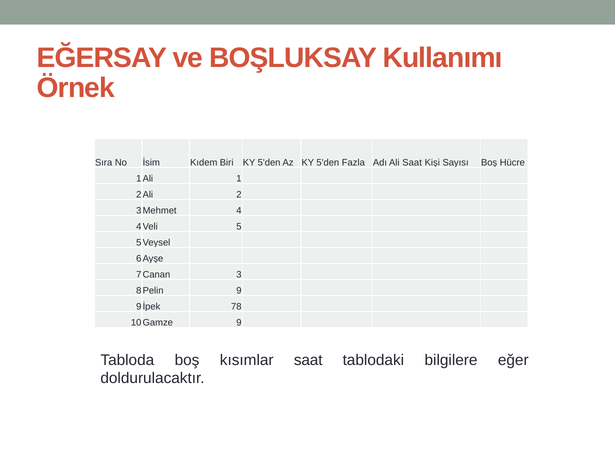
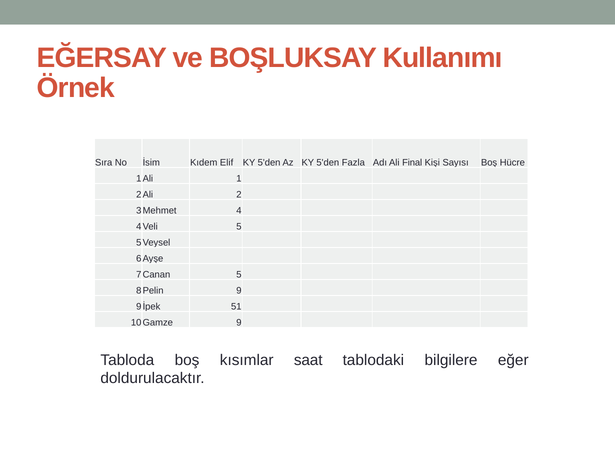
Biri: Biri -> Elif (227, 163)
Ali Saat: Saat -> Final (412, 163)
3: 3 -> 5 (239, 275)
78: 78 -> 51 (236, 307)
